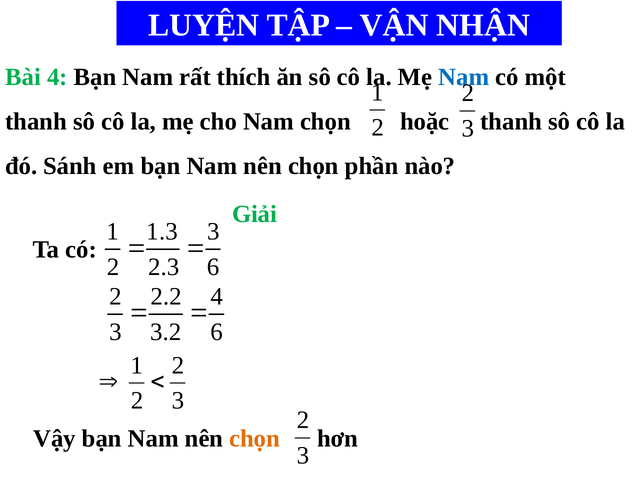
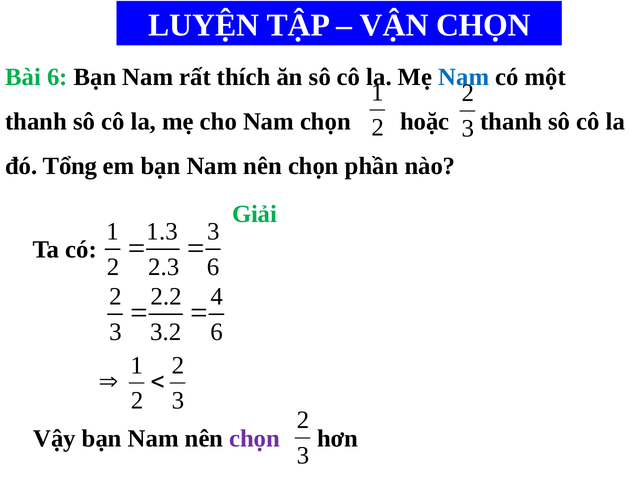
VẬN NHẬN: NHẬN -> CHỌN (483, 25)
Bài 4: 4 -> 6 (57, 77)
Sánh: Sánh -> Tổng (70, 166)
chọn colour: orange -> purple (255, 438)
